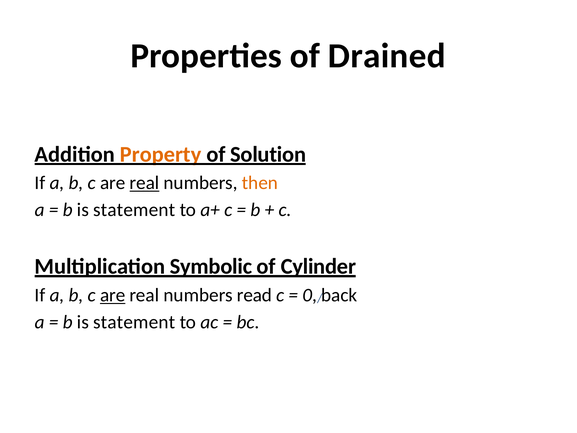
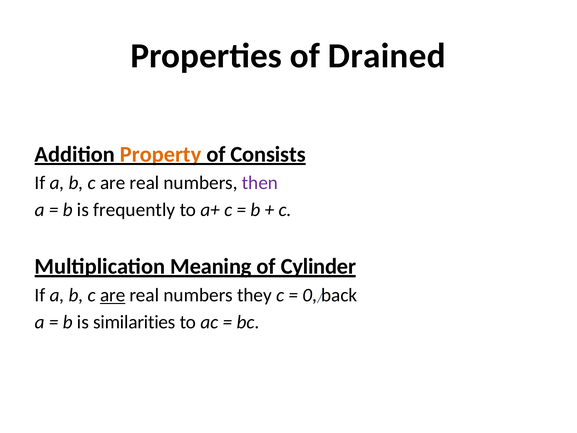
Solution: Solution -> Consists (268, 154)
real underline: present -> none (144, 183)
then colour: orange -> purple (260, 183)
statement: statement -> frequently (134, 210)
Symbolic: Symbolic -> Meaning (211, 266)
read: read -> they (254, 295)
statement: statement -> similarities (134, 322)
